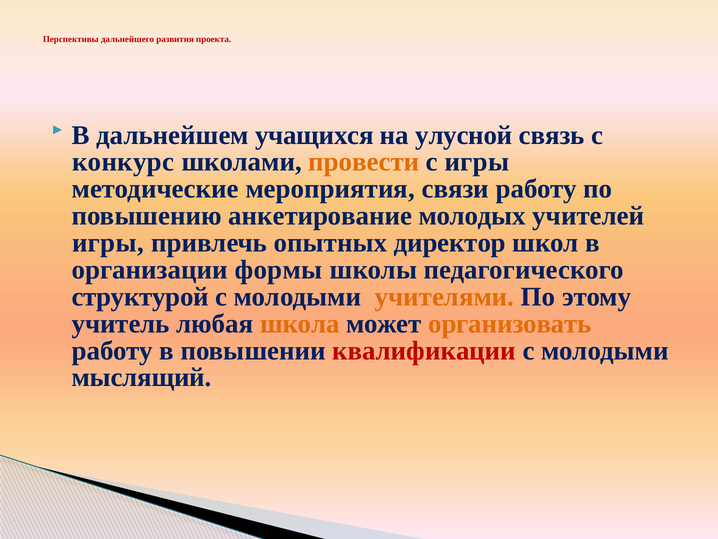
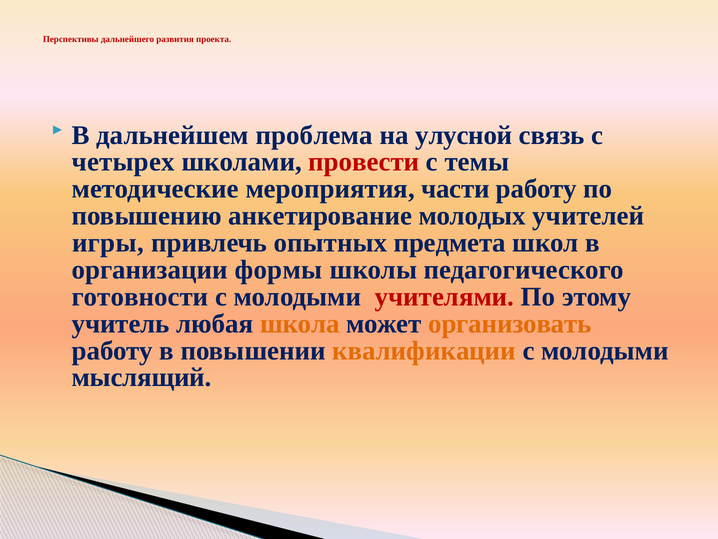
учащихся: учащихся -> проблема (314, 135)
конкурс: конкурс -> четырех (123, 162)
провести colour: orange -> red (364, 162)
с игры: игры -> темы (477, 162)
связи: связи -> части (455, 189)
директор: директор -> предмета (450, 243)
структурой: структурой -> готовности (140, 296)
учителями colour: orange -> red (444, 296)
квалификации colour: red -> orange (424, 350)
